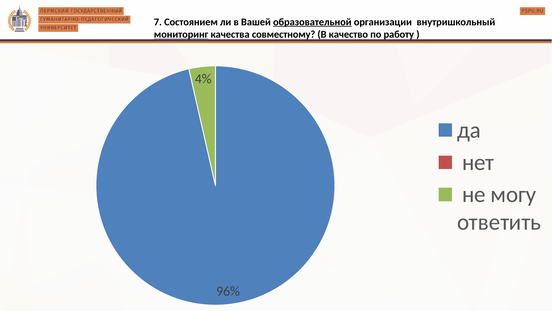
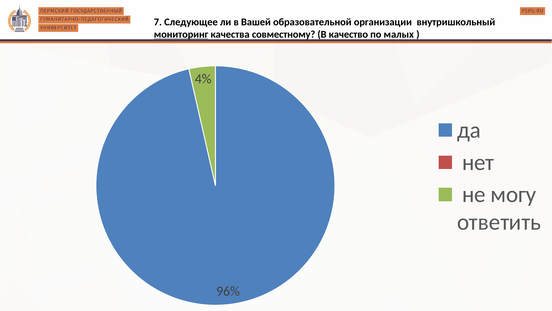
Состоянием: Состоянием -> Следующее (191, 22)
образовательной underline: present -> none (312, 22)
работу: работу -> малых (399, 34)
